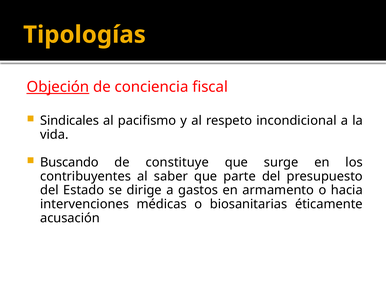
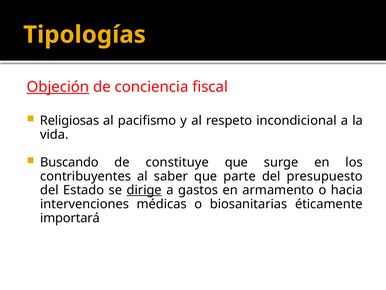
Sindicales: Sindicales -> Religiosas (70, 120)
dirige underline: none -> present (144, 190)
acusación: acusación -> importará (70, 218)
